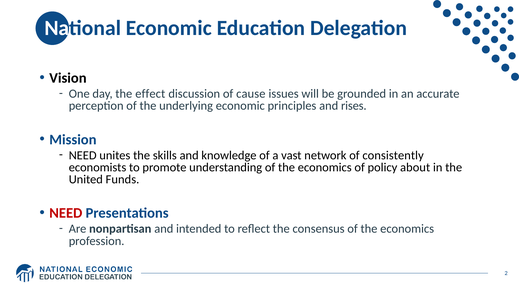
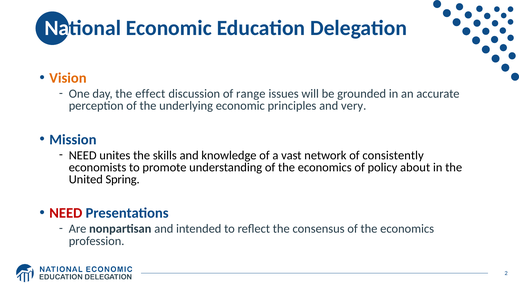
Vision colour: black -> orange (68, 78)
cause: cause -> range (251, 94)
rises: rises -> very (354, 106)
Funds: Funds -> Spring (123, 179)
